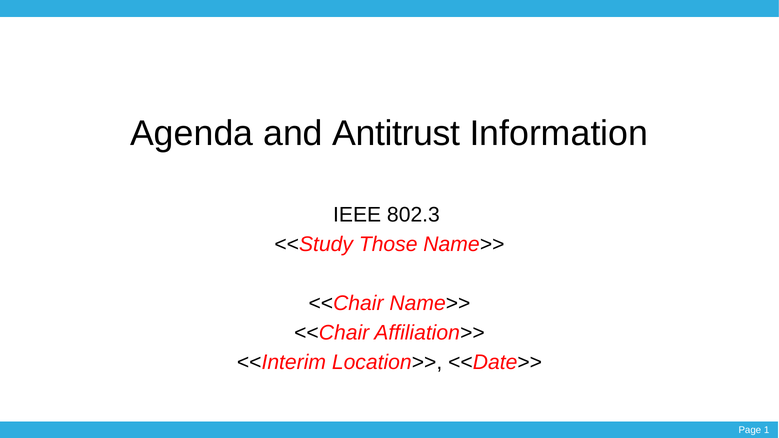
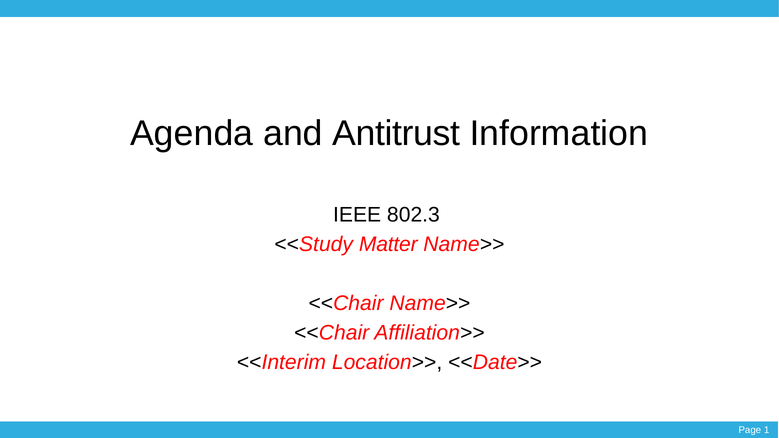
Those: Those -> Matter (388, 244)
